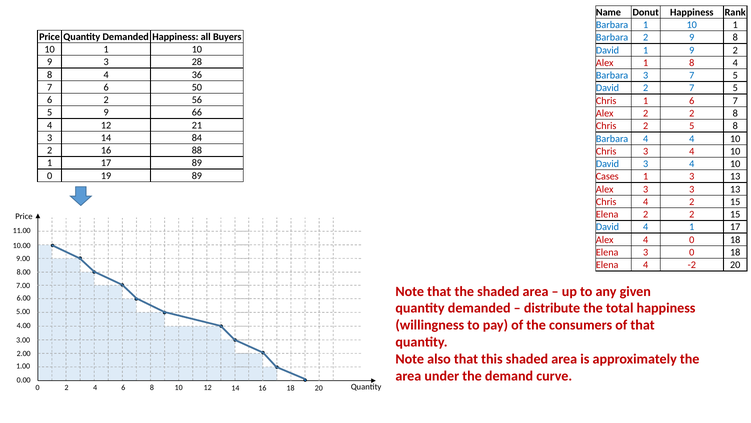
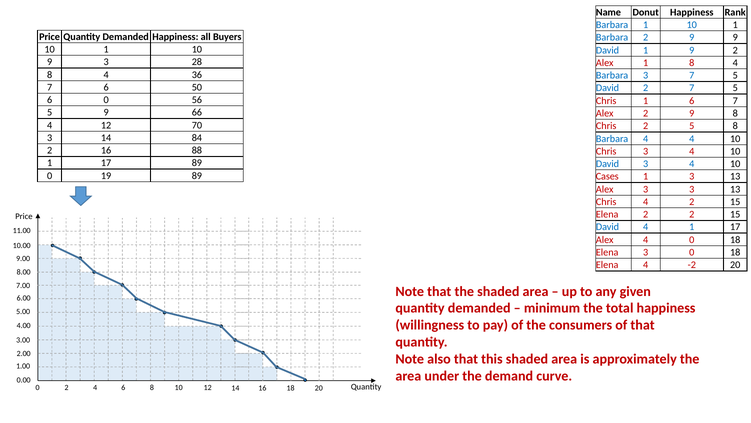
9 8: 8 -> 9 (735, 38)
6 2: 2 -> 0 (106, 100)
Alex 2 2: 2 -> 9 (692, 113)
21: 21 -> 70 (197, 125)
distribute: distribute -> minimum (552, 308)
